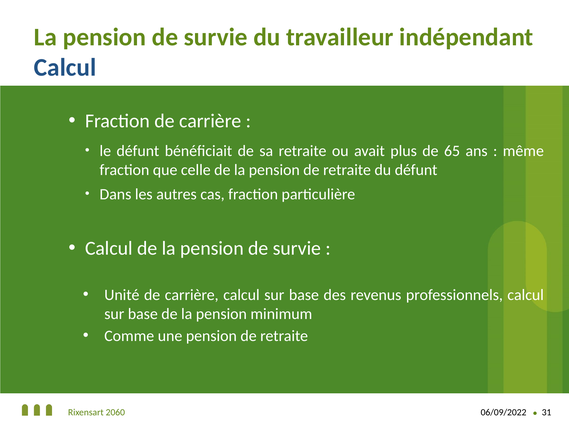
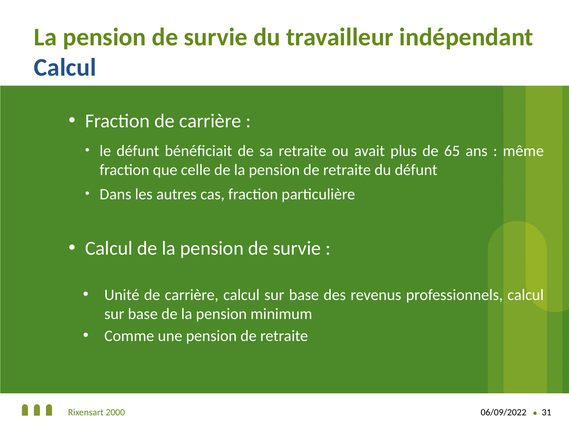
2060: 2060 -> 2000 (115, 412)
